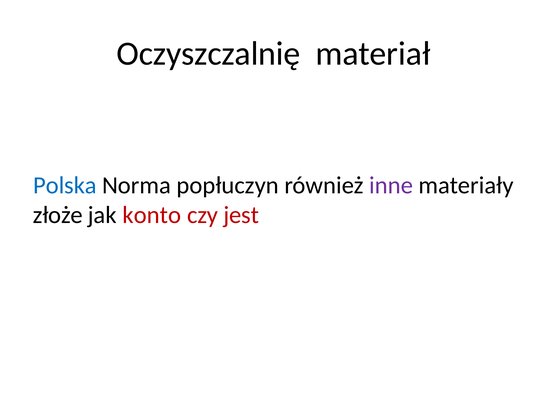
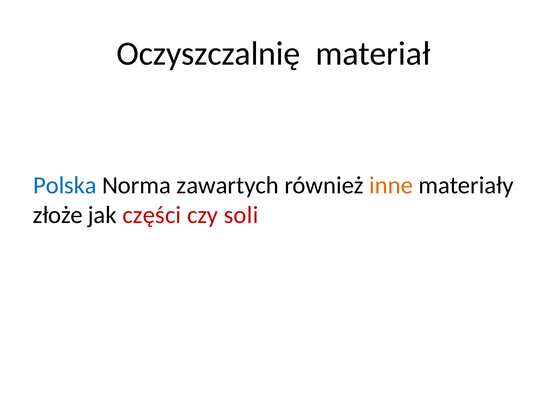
popłuczyn: popłuczyn -> zawartych (228, 186)
inne colour: purple -> orange (391, 186)
konto: konto -> części (152, 215)
jest: jest -> soli (241, 215)
